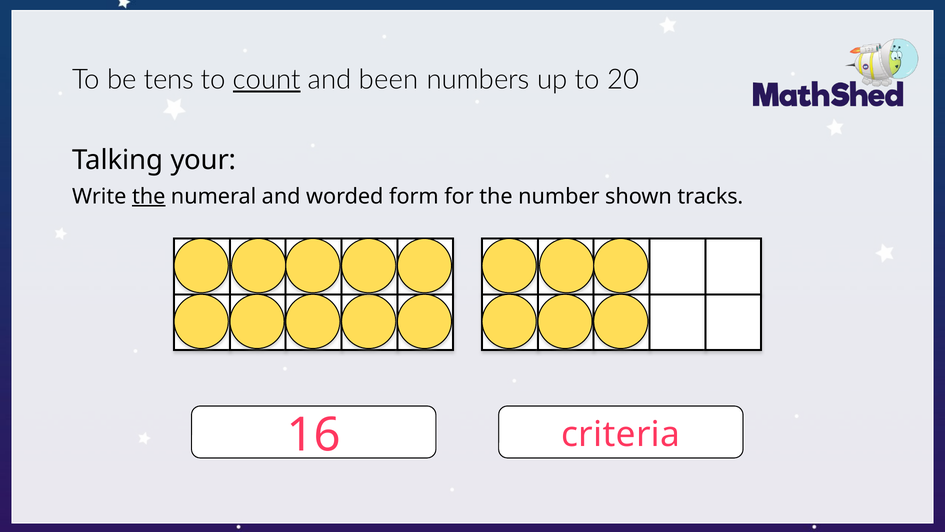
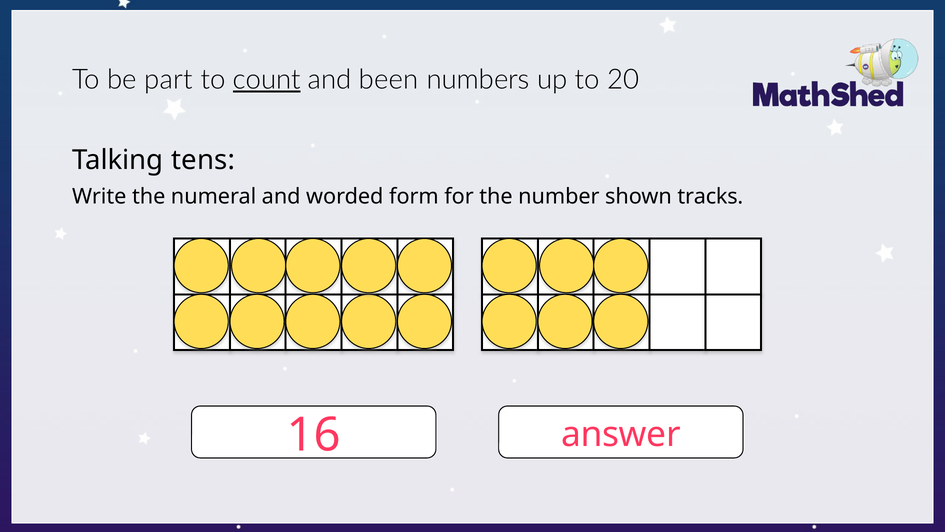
tens: tens -> part (169, 79)
your: your -> tens (203, 160)
the underline: present -> none (149, 196)
criteria: criteria -> answer (621, 434)
